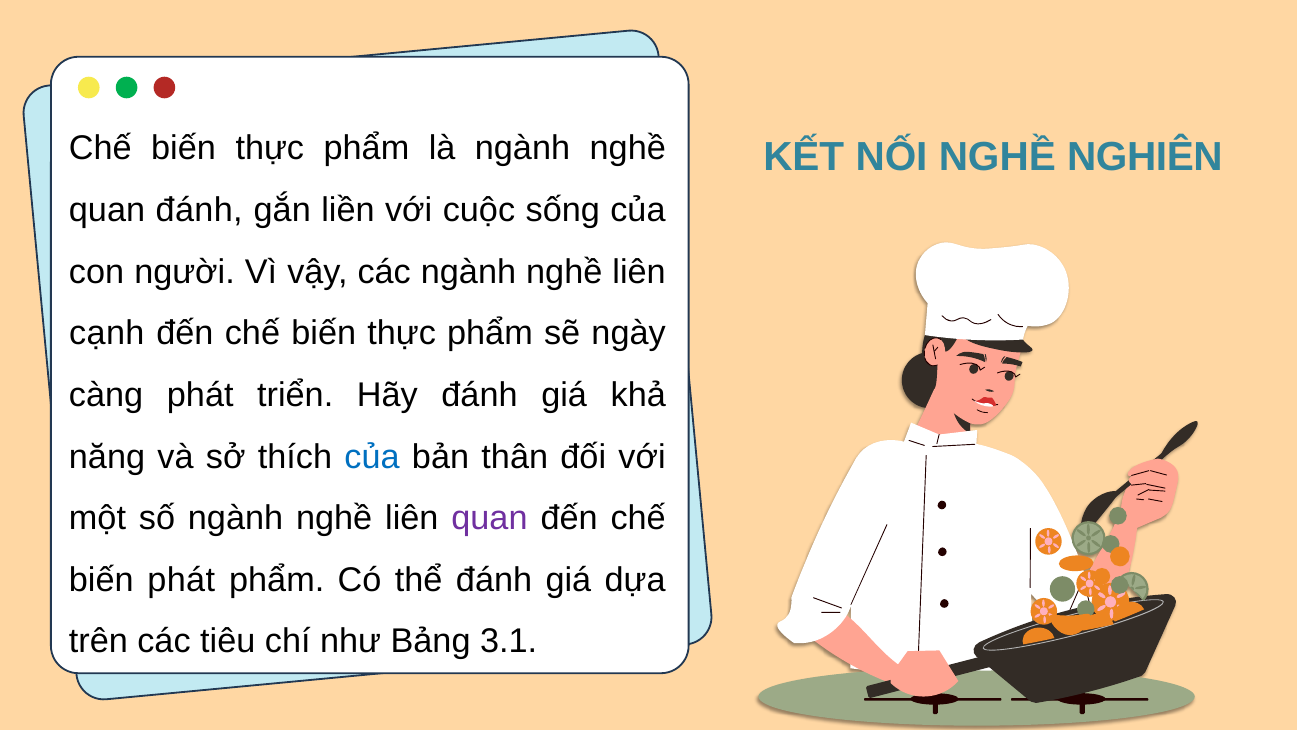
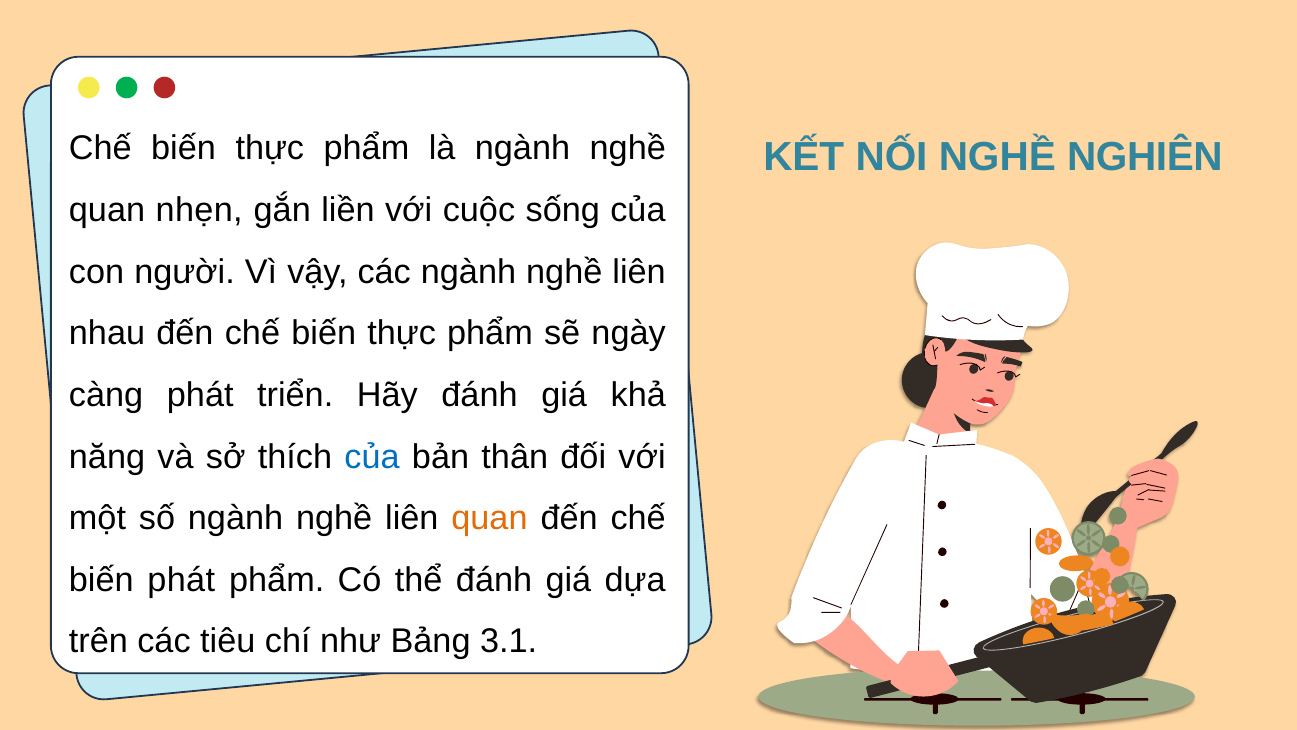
quan đánh: đánh -> nhẹn (199, 210)
cạnh: cạnh -> nhau (107, 333)
quan colour: purple -> orange (489, 518)
